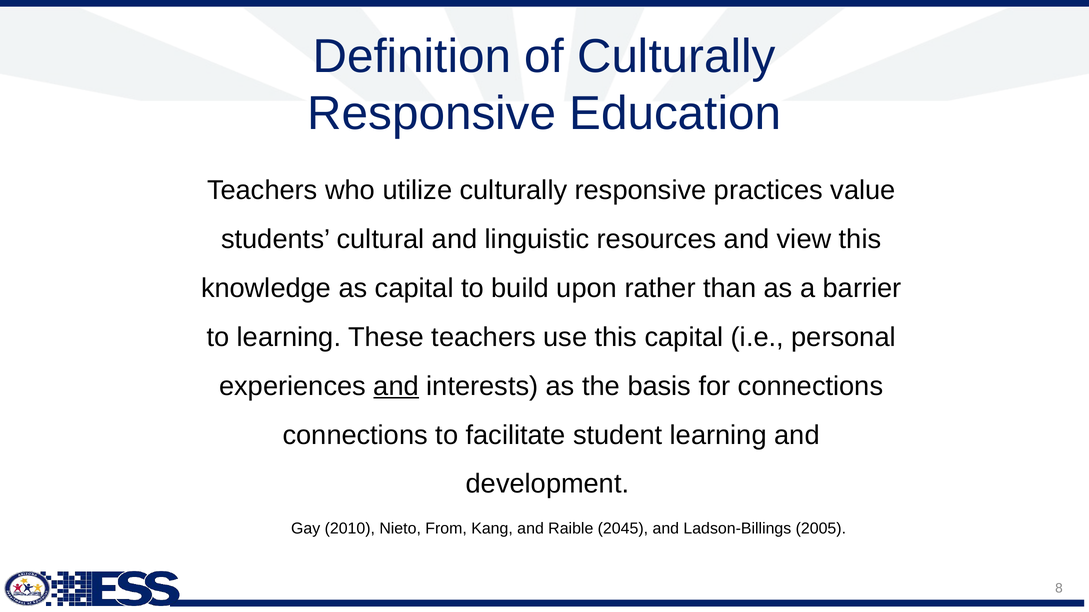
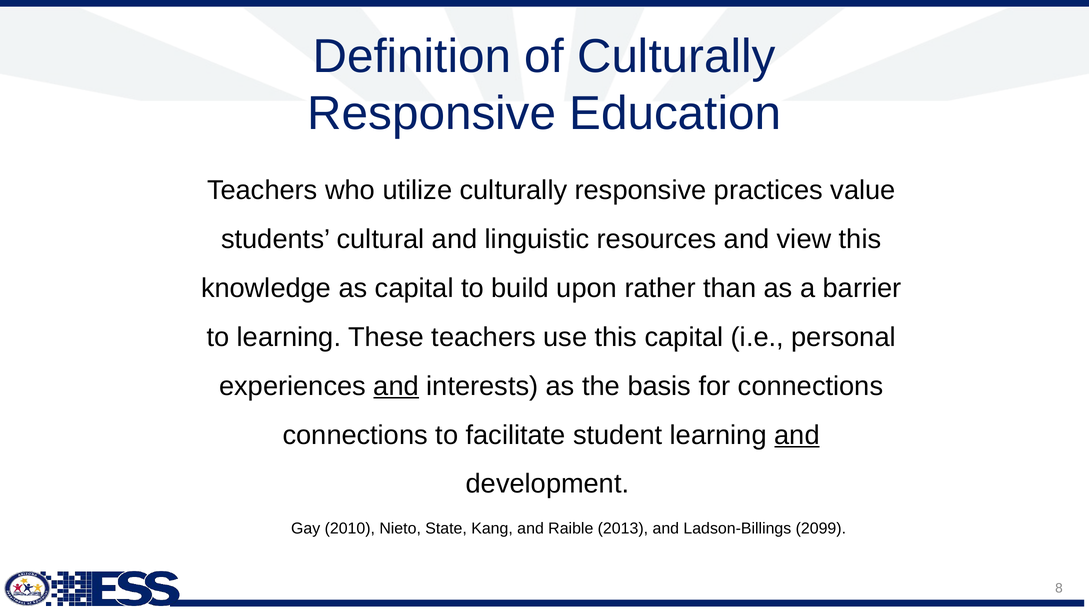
and underline: none -> present (797, 435)
From: From -> State (446, 529)
2045: 2045 -> 2013 (623, 529)
2005: 2005 -> 2099 (821, 529)
